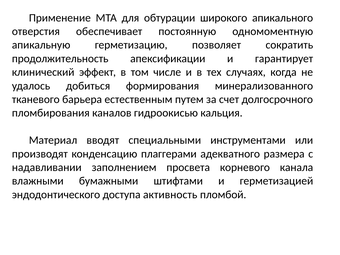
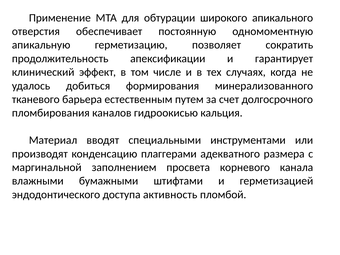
надавливании: надавливании -> маргинальной (47, 167)
